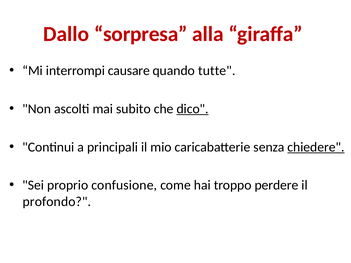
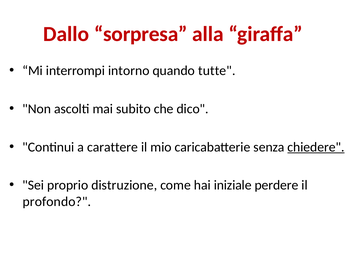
causare: causare -> intorno (129, 71)
dico underline: present -> none (193, 109)
principali: principali -> carattere (113, 147)
confusione: confusione -> distruzione (124, 185)
troppo: troppo -> iniziale (233, 185)
